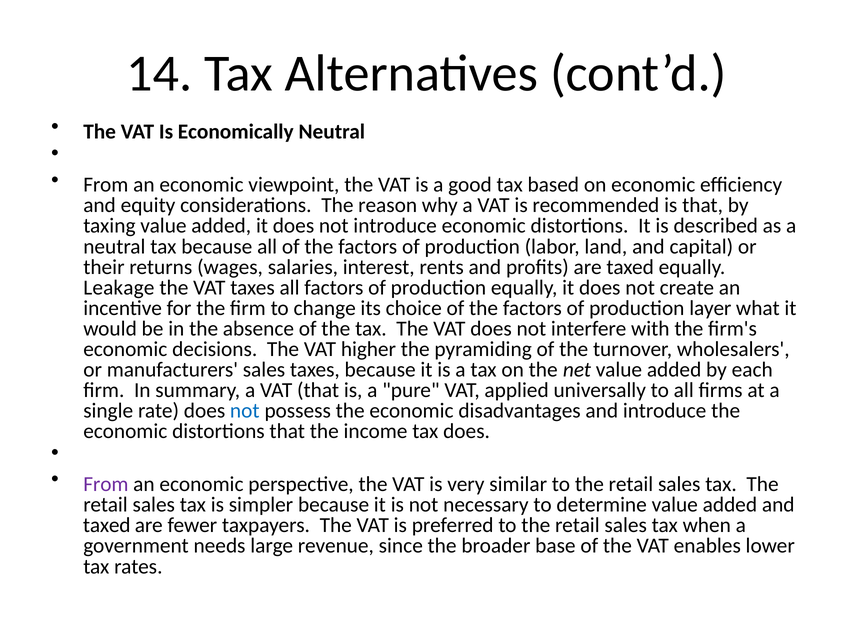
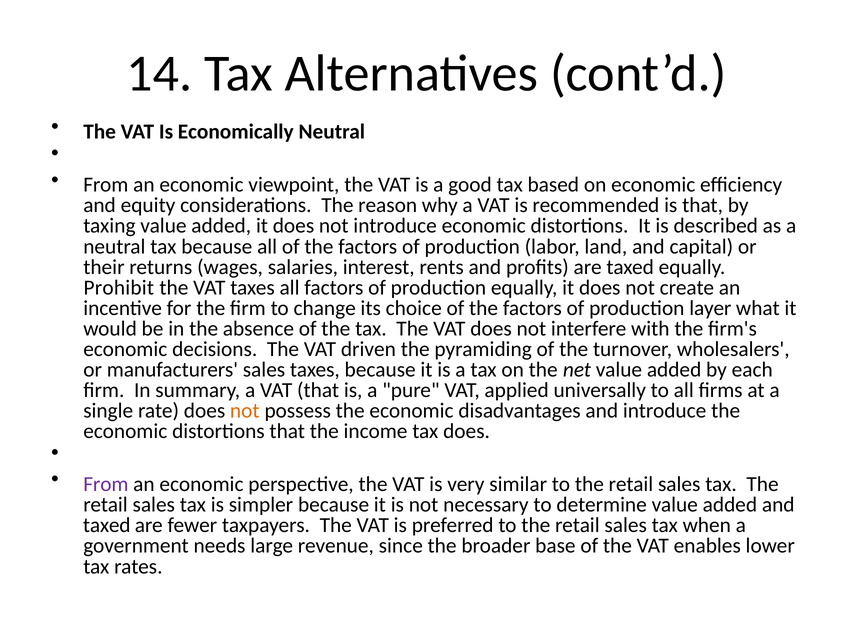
Leakage: Leakage -> Prohibit (119, 287)
higher: higher -> driven (368, 349)
not colour: blue -> orange (245, 410)
